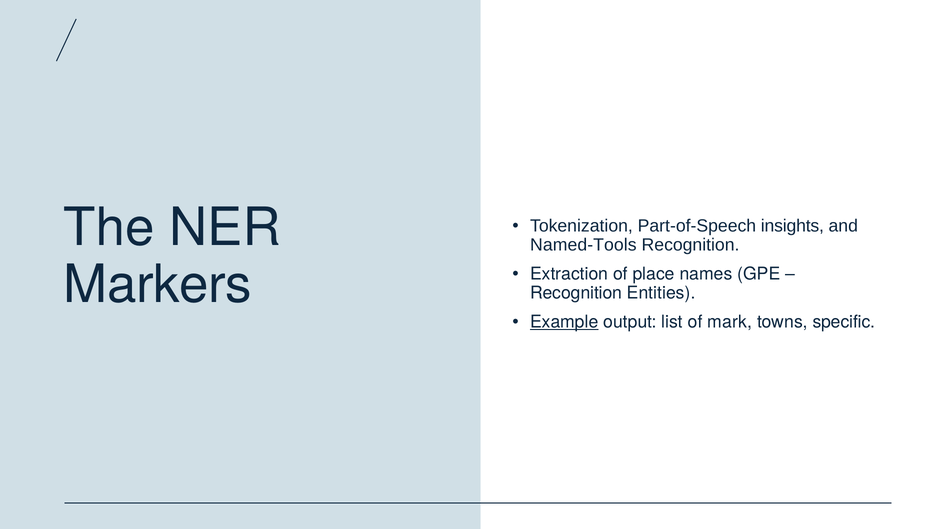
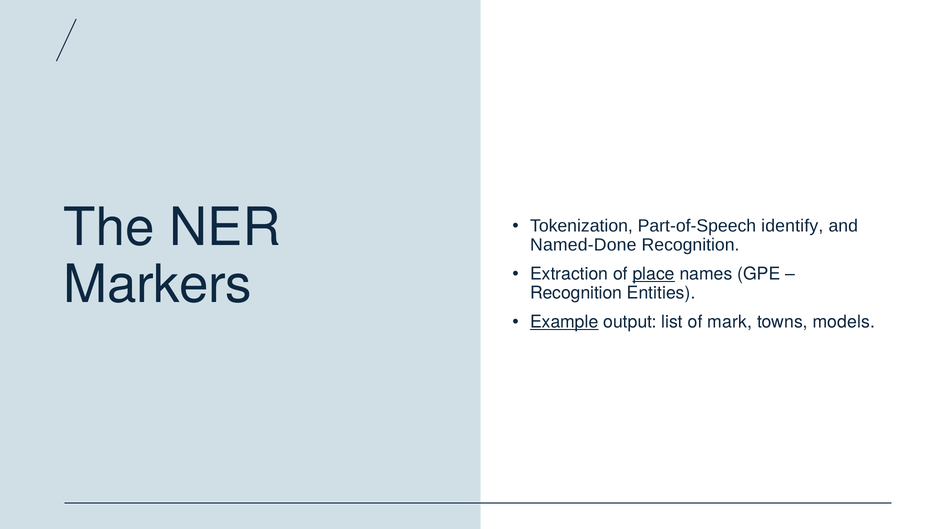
insights: insights -> identify (792, 226)
Named-Tools: Named-Tools -> Named-Done (583, 245)
place underline: none -> present (654, 274)
specific: specific -> models (844, 322)
